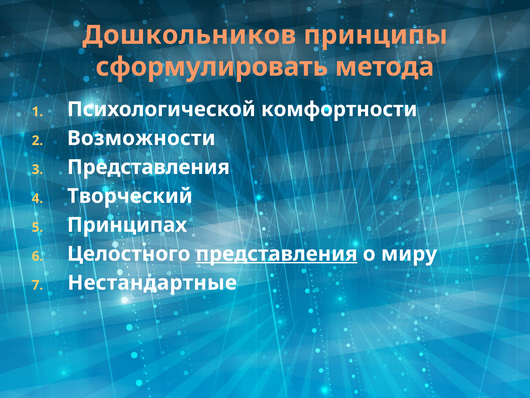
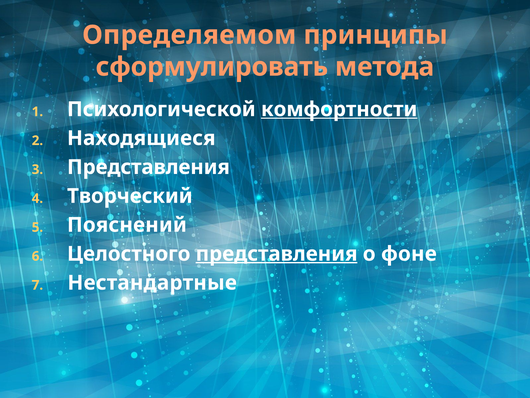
Дошкольников: Дошкольников -> Определяемом (189, 35)
комфортности underline: none -> present (339, 109)
Возможности: Возможности -> Находящиеся (141, 138)
Принципах: Принципах -> Пояснений (127, 225)
миру: миру -> фоне (409, 254)
